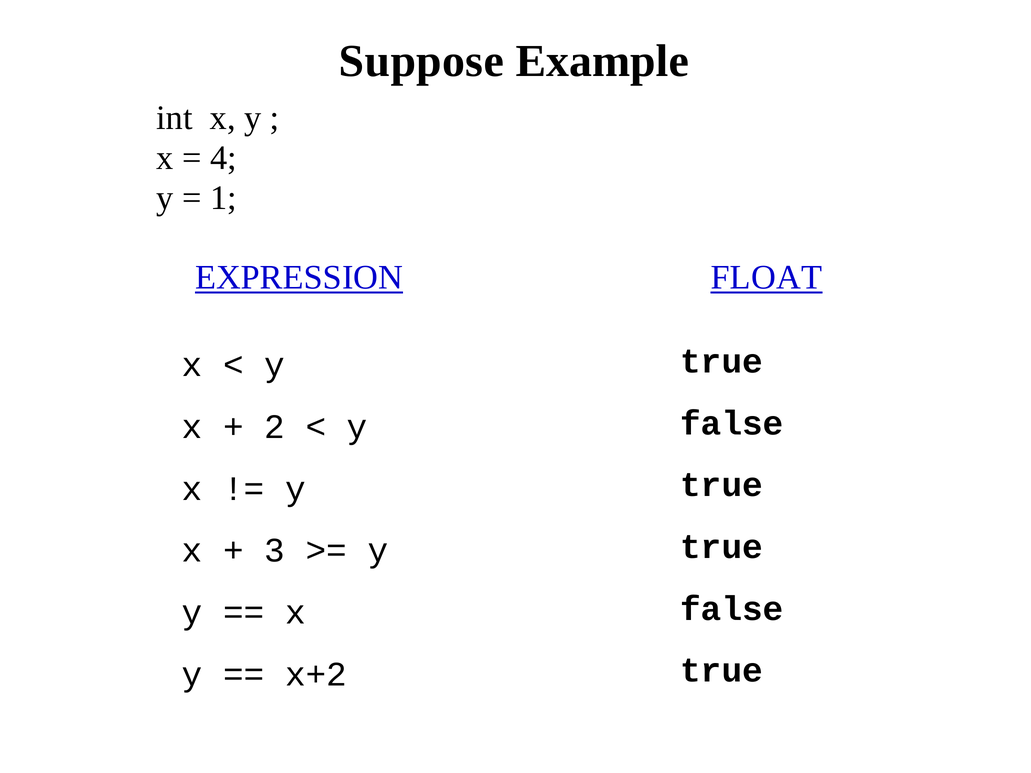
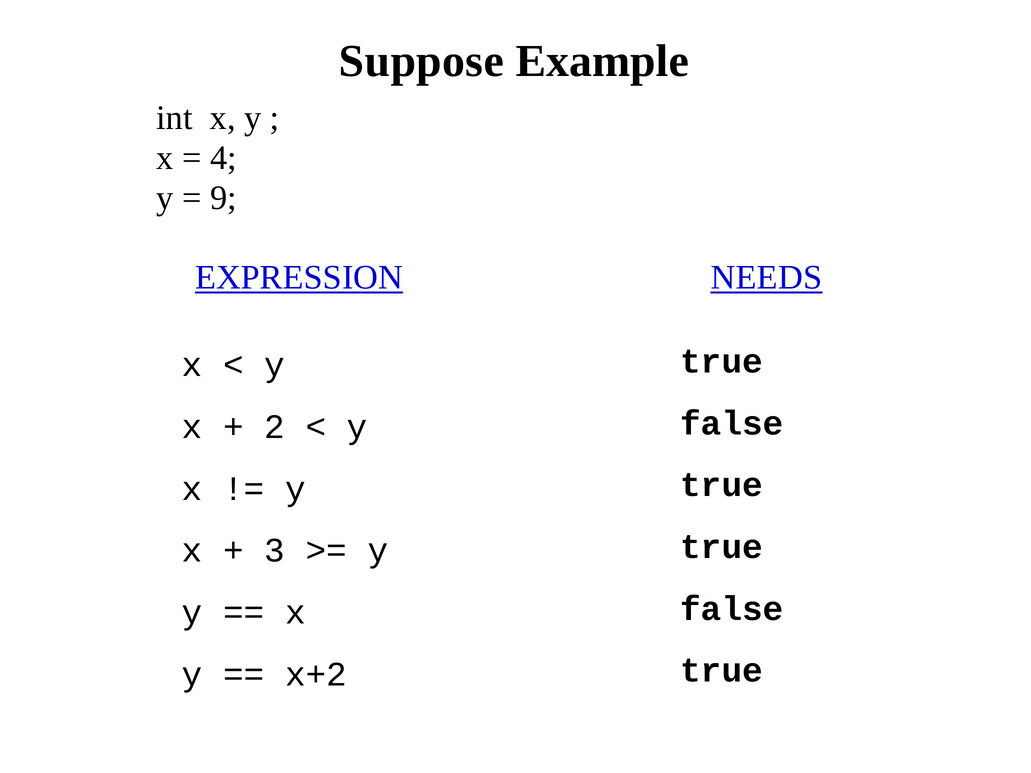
1: 1 -> 9 (223, 198)
FLOAT: FLOAT -> NEEDS (766, 278)
